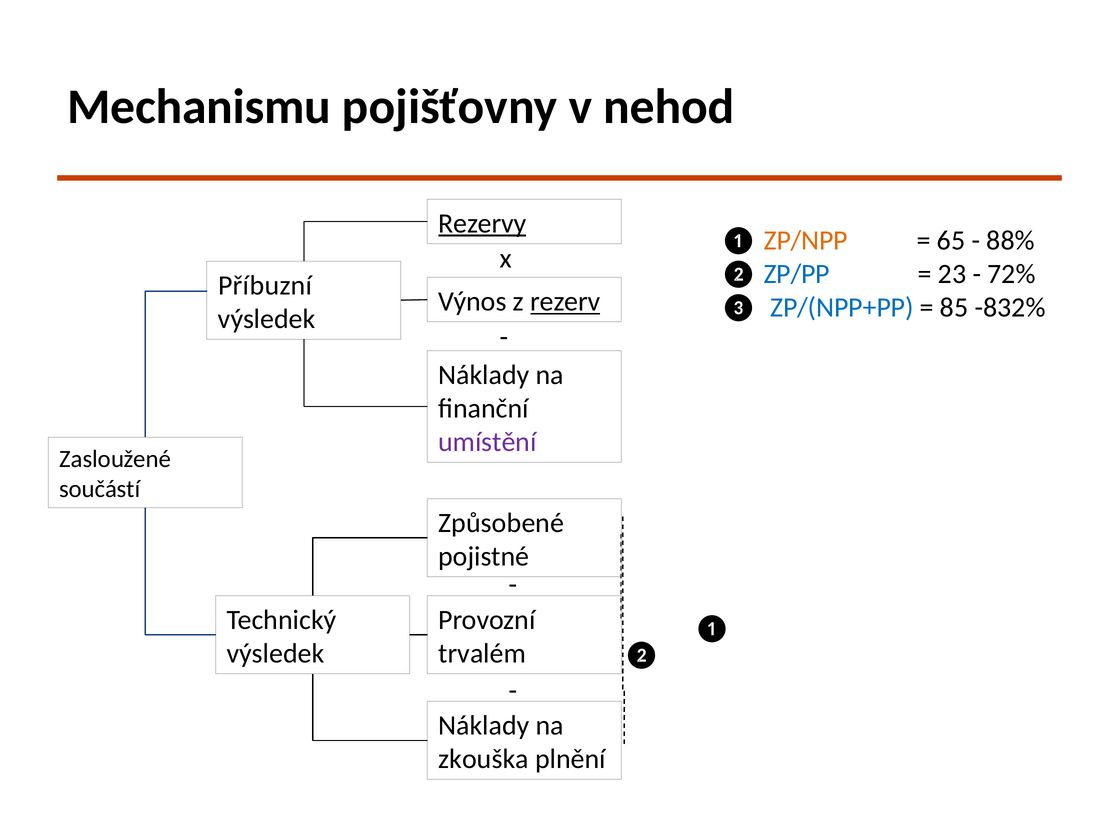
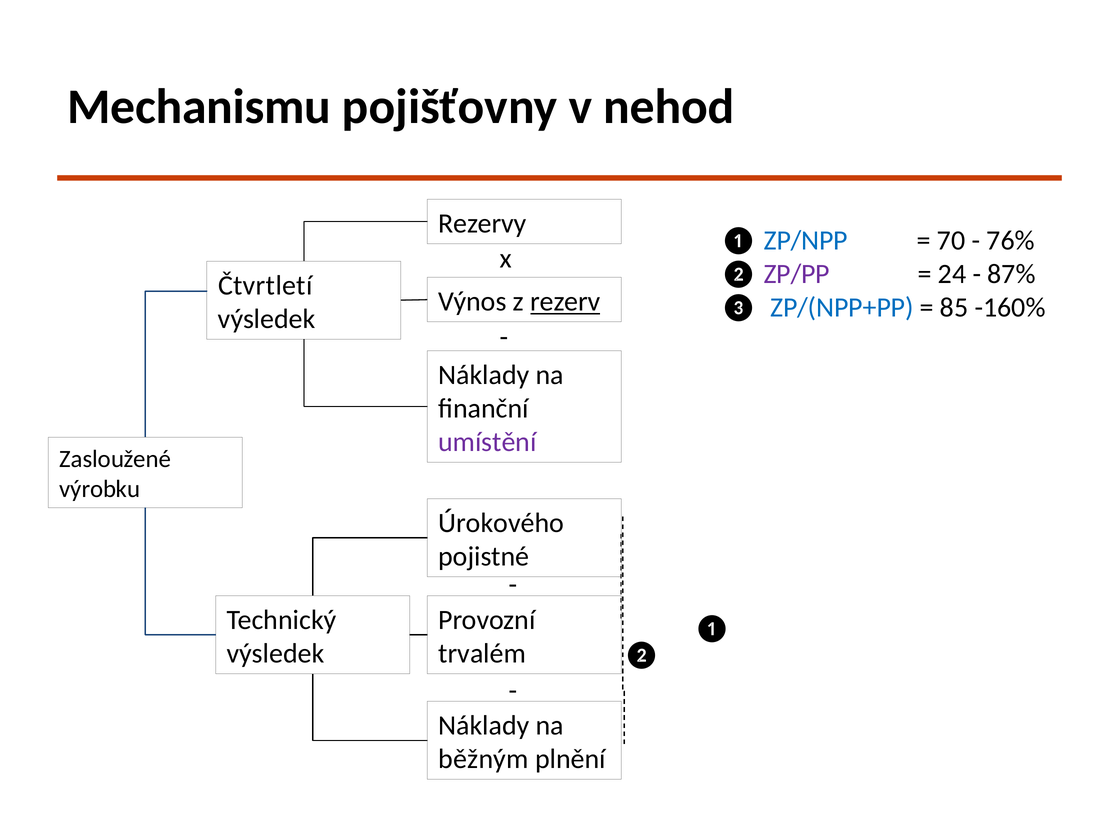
Rezervy underline: present -> none (482, 224)
ZP/NPP colour: orange -> blue (806, 241)
65: 65 -> 70 (951, 241)
88%: 88% -> 76% (1011, 241)
ZP/PP colour: blue -> purple (797, 274)
23: 23 -> 24 (952, 274)
72%: 72% -> 87% (1011, 274)
Příbuzní: Příbuzní -> Čtvrtletí (265, 285)
-832%: -832% -> -160% (1010, 308)
součástí: součástí -> výrobku (100, 489)
Způsobené: Způsobené -> Úrokového (501, 523)
zkouška: zkouška -> běžným (483, 759)
